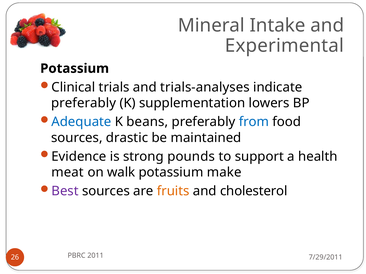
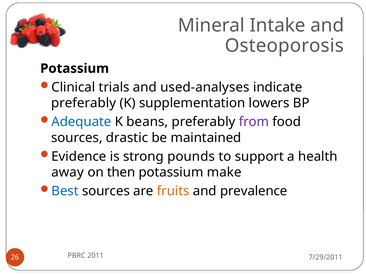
Experimental: Experimental -> Osteoporosis (284, 46)
trials-analyses: trials-analyses -> used-analyses (205, 87)
from colour: blue -> purple (254, 122)
meat: meat -> away (68, 173)
walk: walk -> then (121, 173)
Best colour: purple -> blue (65, 191)
cholesterol: cholesterol -> prevalence (254, 191)
